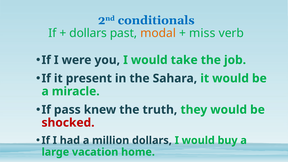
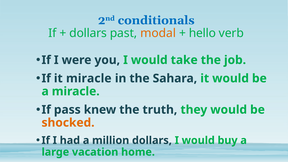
miss: miss -> hello (202, 33)
it present: present -> miracle (89, 78)
shocked colour: red -> orange (68, 123)
